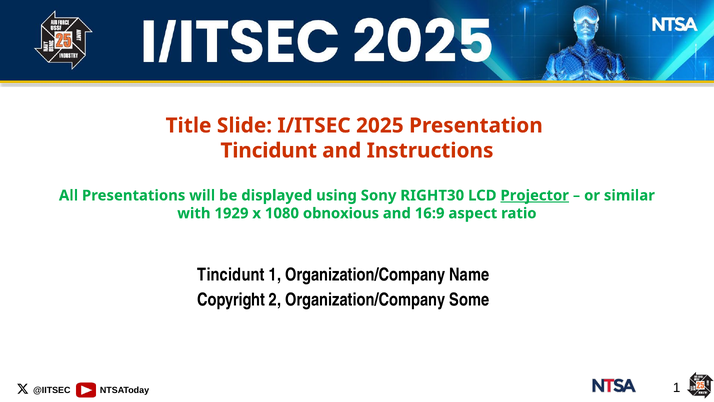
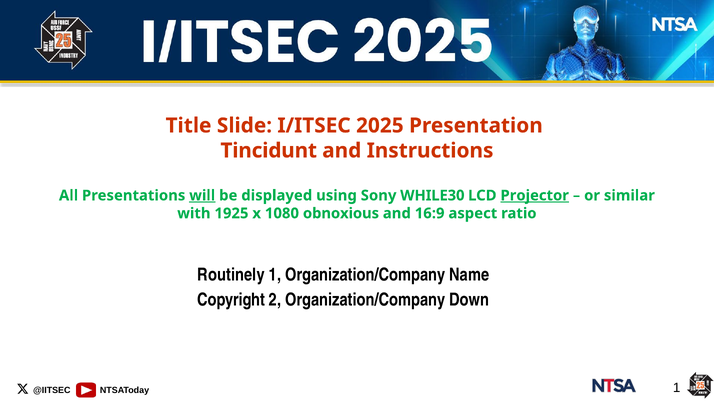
will underline: none -> present (202, 195)
RIGHT30: RIGHT30 -> WHILE30 (432, 195)
1929: 1929 -> 1925 (231, 213)
Tincidunt: Tincidunt -> Routinely (231, 275)
Some: Some -> Down (469, 300)
